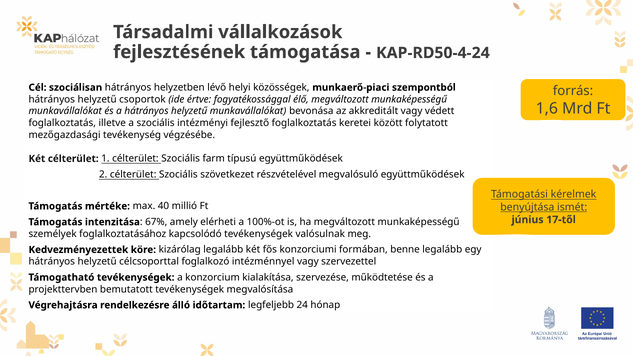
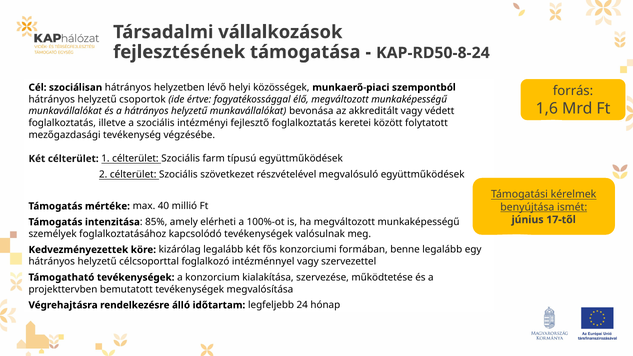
KAP-RD50-4-24: KAP-RD50-4-24 -> KAP-RD50-8-24 (433, 53)
67%: 67% -> 85% (156, 222)
